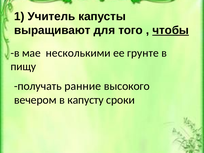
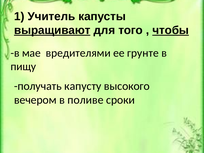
выращивают underline: none -> present (52, 30)
несколькими: несколькими -> вредителями (78, 53)
ранние: ранние -> капусту (83, 86)
капусту: капусту -> поливе (85, 100)
